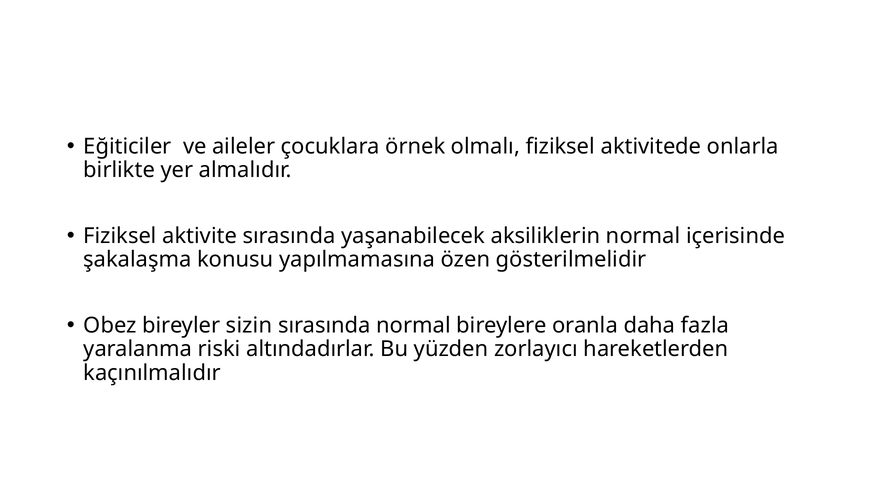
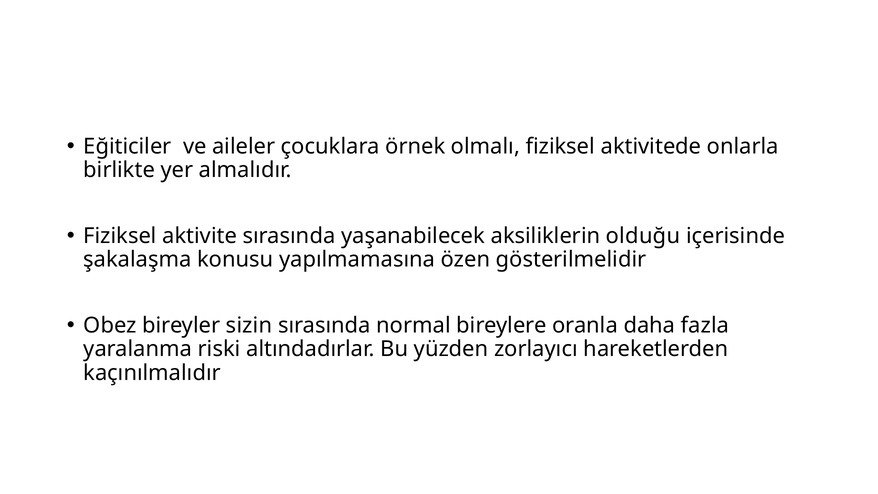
aksiliklerin normal: normal -> olduğu (643, 236)
